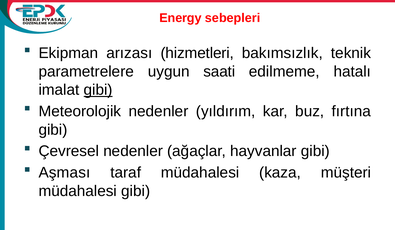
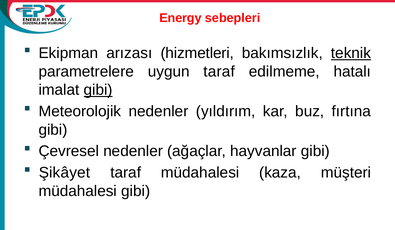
teknik underline: none -> present (351, 53)
uygun saati: saati -> taraf (219, 72)
Aşması: Aşması -> Şikâyet (64, 173)
